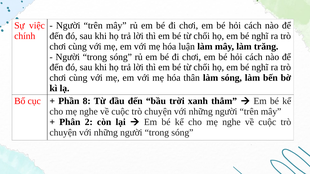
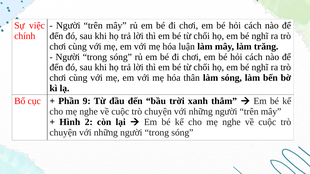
8: 8 -> 9 (87, 101)
Phân: Phân -> Hình (70, 122)
